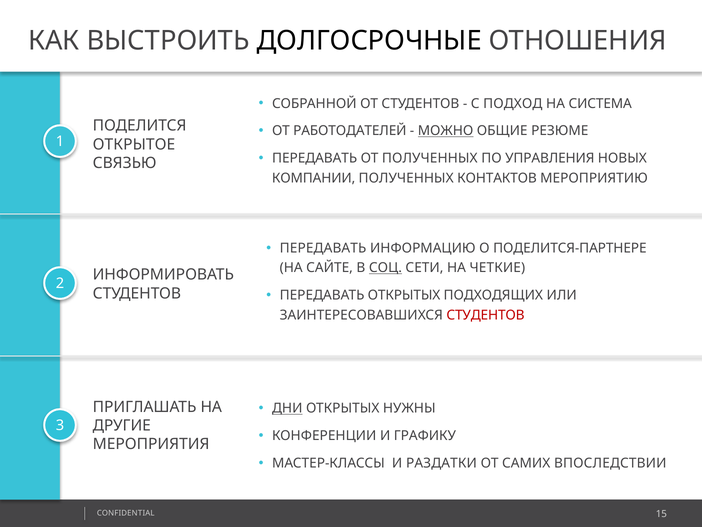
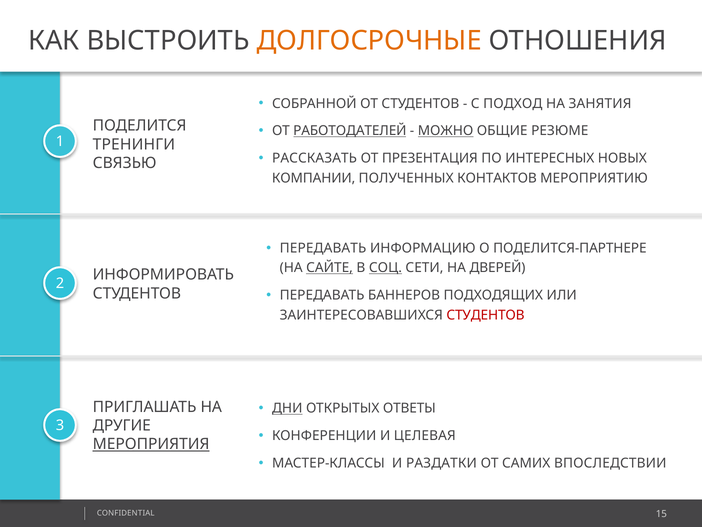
ДОЛГОСРОЧНЫЕ colour: black -> orange (369, 41)
СИСТЕМА: СИСТЕМА -> ЗАНЯТИЯ (600, 103)
РАБОТОДАТЕЛЕЙ underline: none -> present (350, 131)
ОТКРЫТОЕ: ОТКРЫТОЕ -> ТРЕНИНГИ (134, 144)
ПЕРЕДАВАТЬ: ПЕРЕДАВАТЬ -> РАССКАЗАТЬ (315, 158)
ОТ ПОЛУЧЕННЫХ: ПОЛУЧЕННЫХ -> ПРЕЗЕНТАЦИЯ (430, 158)
УПРАВЛЕНИЯ: УПРАВЛЕНИЯ -> ИНТЕРЕСНЫХ (550, 158)
САЙТЕ underline: none -> present (330, 268)
ЧЕТКИЕ: ЧЕТКИЕ -> ДВЕРЕЙ (497, 268)
ПЕРЕДАВАТЬ ОТКРЫТЫХ: ОТКРЫТЫХ -> БАННЕРОВ (404, 295)
НУЖНЫ: НУЖНЫ -> ОТВЕТЫ (409, 408)
ГРАФИКУ: ГРАФИКУ -> ЦЕЛЕВАЯ (425, 435)
МЕРОПРИЯТИЯ underline: none -> present (151, 444)
